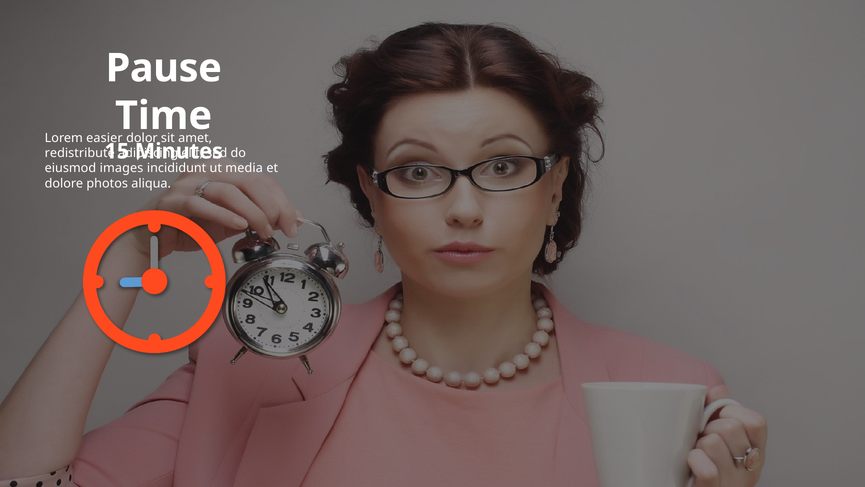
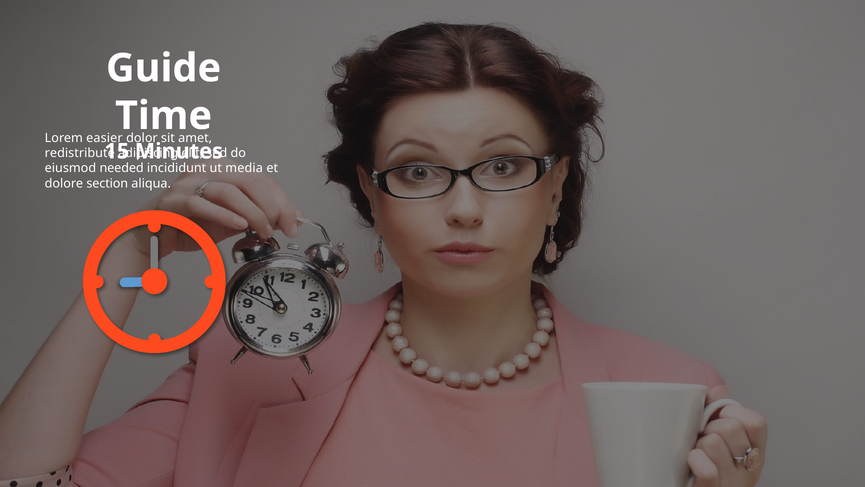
Pause: Pause -> Guide (164, 68)
images: images -> needed (122, 168)
photos: photos -> section (107, 183)
